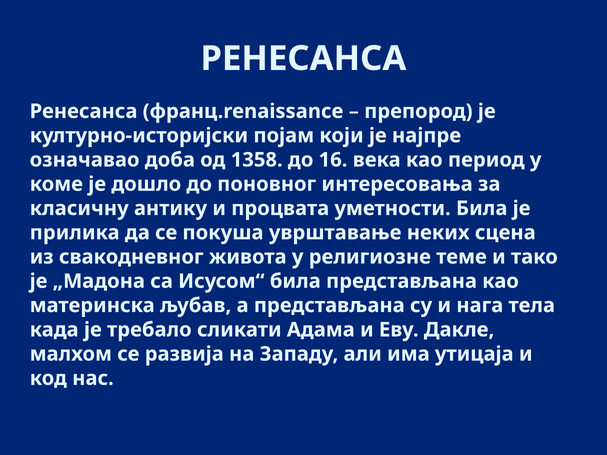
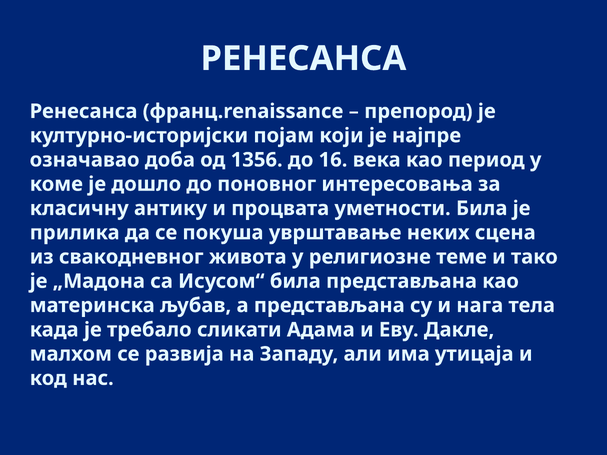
1358: 1358 -> 1356 (257, 160)
